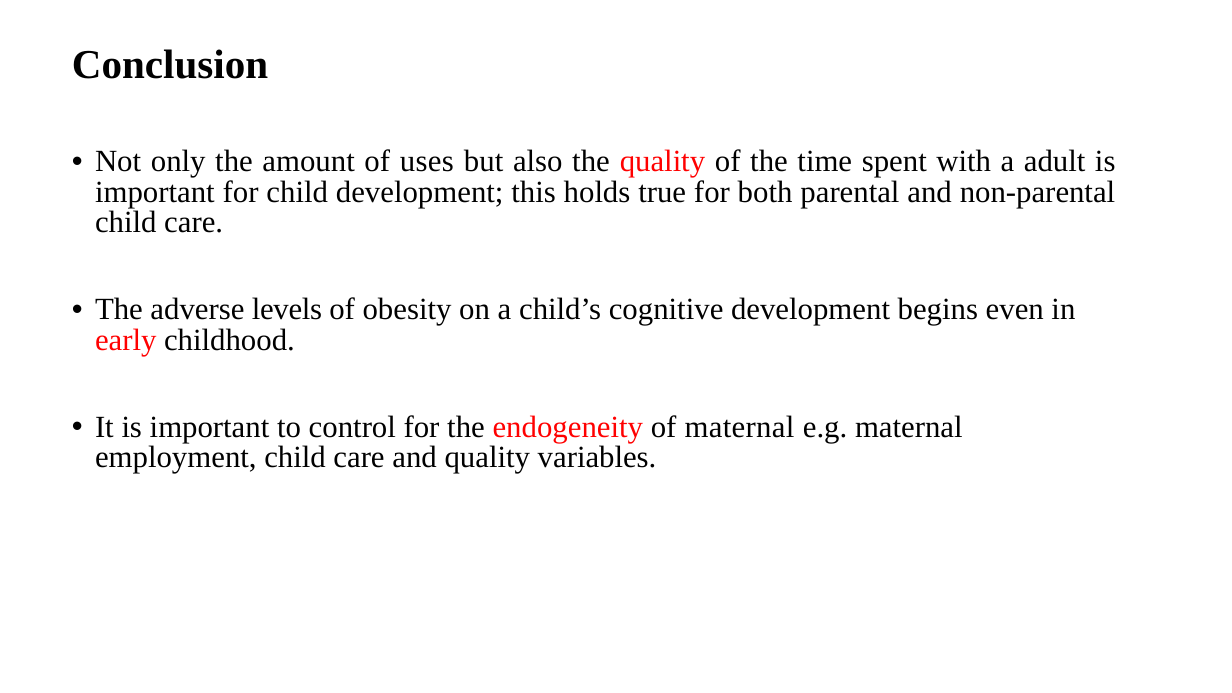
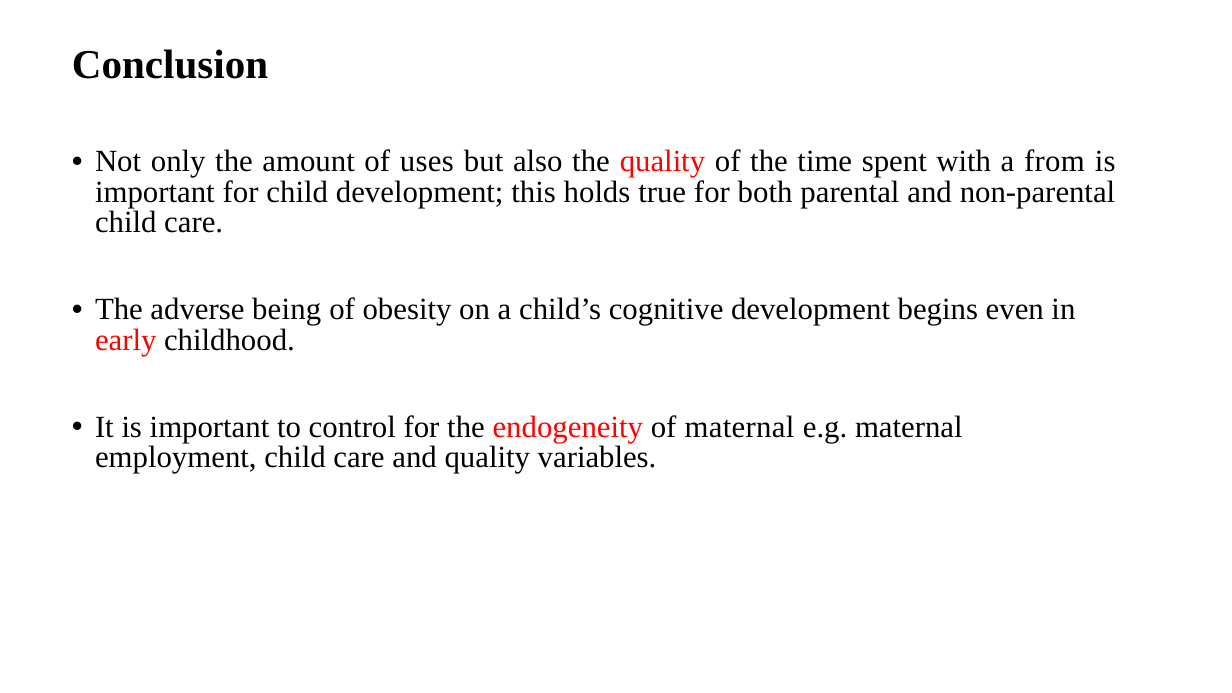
adult: adult -> from (1054, 161)
levels: levels -> being (287, 309)
